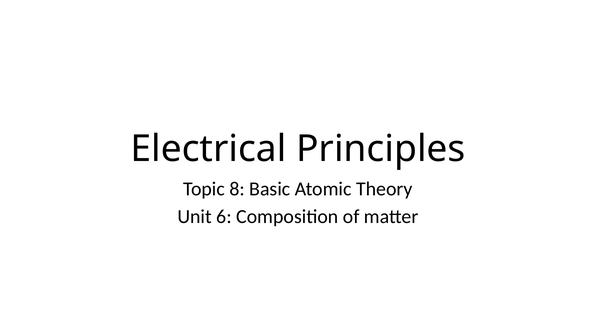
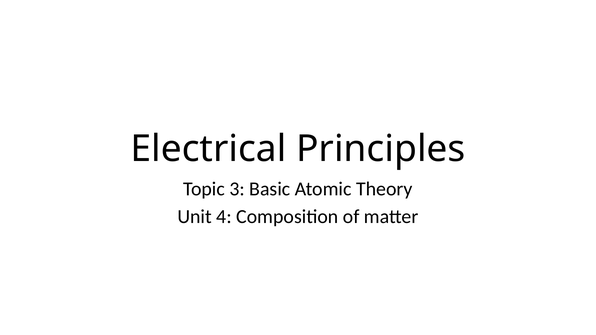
8: 8 -> 3 (237, 189)
6: 6 -> 4 (224, 217)
